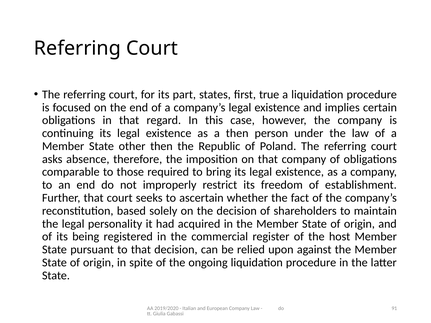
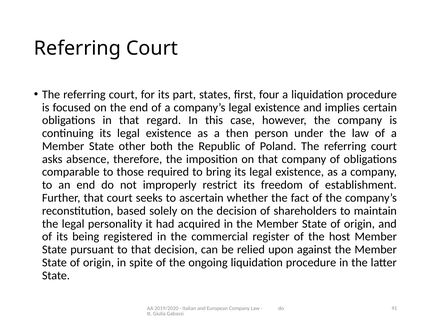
true: true -> four (269, 95)
other then: then -> both (162, 146)
